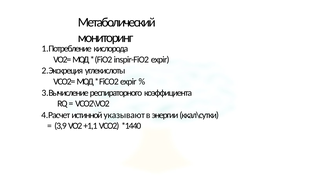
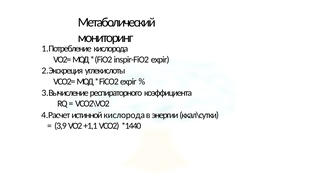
истинной указывают: указывают -> кислорода (124, 115)
